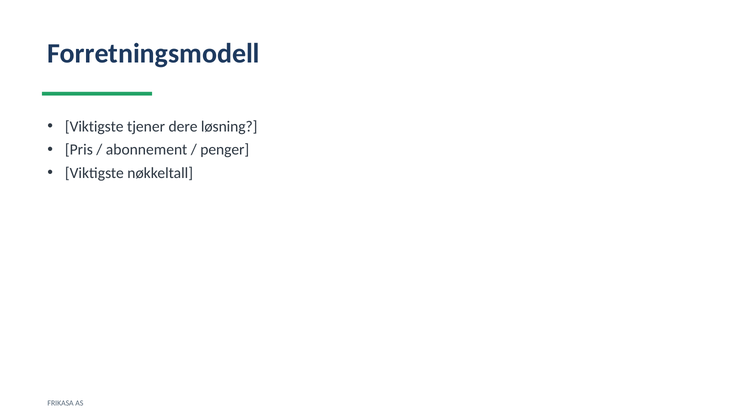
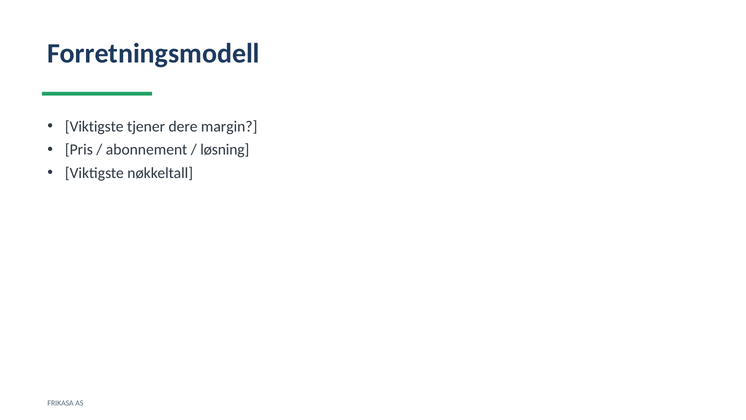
løsning: løsning -> margin (229, 126)
penger: penger -> løsning (225, 150)
